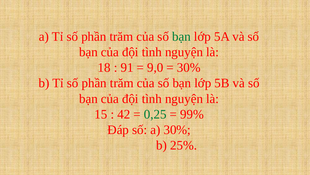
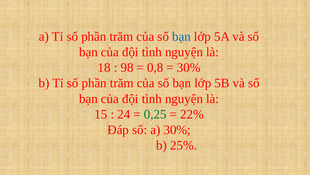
bạn colour: green -> blue (181, 36)
91: 91 -> 98 (127, 67)
9,0: 9,0 -> 0,8 (155, 67)
42: 42 -> 24 (124, 114)
99%: 99% -> 22% (192, 114)
